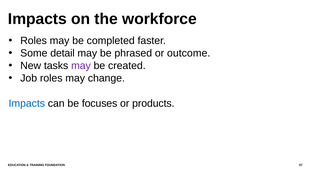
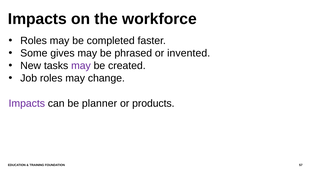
detail: detail -> gives (62, 53)
outcome: outcome -> invented (189, 53)
Impacts colour: blue -> purple (27, 103)
focuses: focuses -> planner (100, 103)
